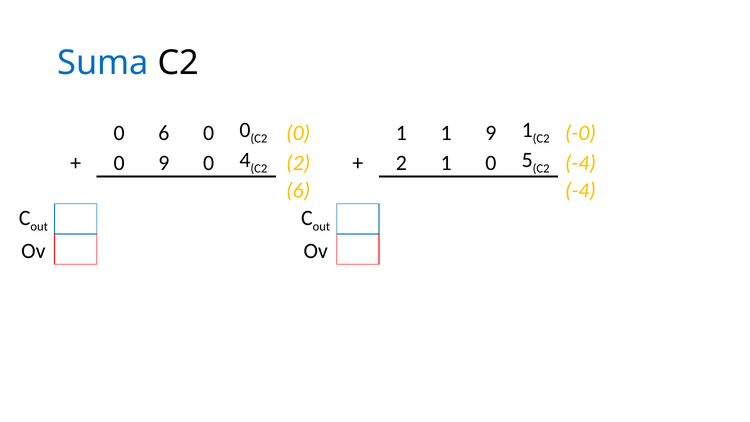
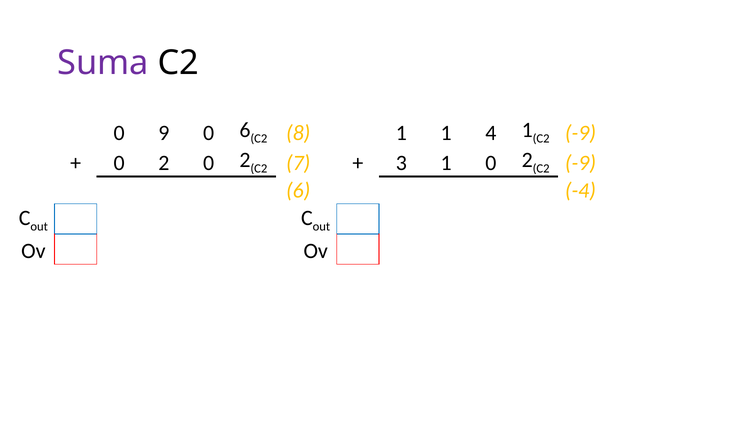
Suma colour: blue -> purple (103, 63)
0 6: 6 -> 9 (164, 133)
0 0: 0 -> 6 (245, 130)
C2 0: 0 -> 8 (298, 133)
1 9: 9 -> 4 (491, 133)
1 C2 -0: -0 -> -9 (581, 133)
9: 9 -> 2 (164, 163)
4: 4 -> 2 (245, 160)
C2 2: 2 -> 7 (298, 163)
2: 2 -> 3 (401, 163)
1 0 5: 5 -> 2 (527, 160)
-4: -4 -> -9 (581, 163)
